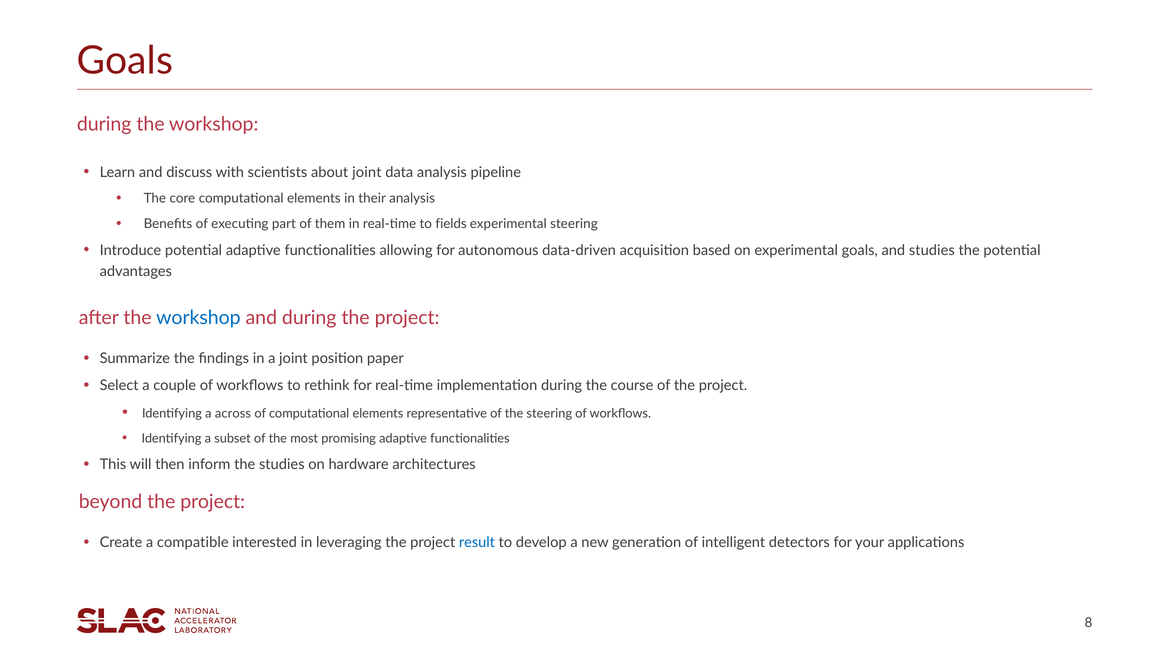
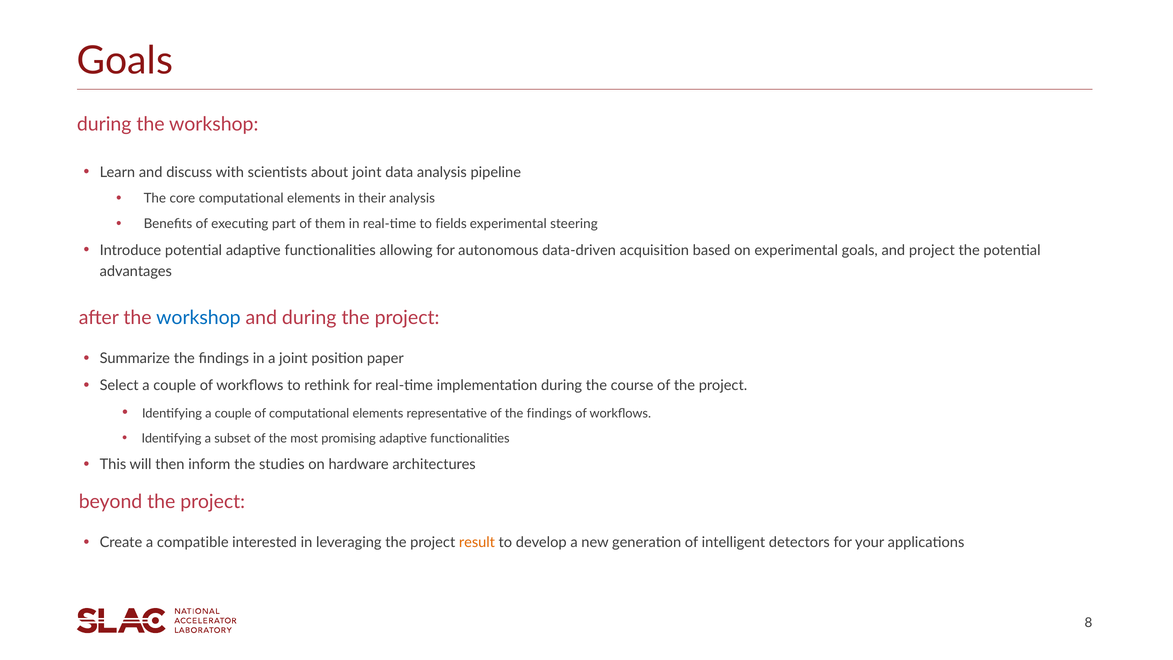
and studies: studies -> project (932, 250)
Identifying a across: across -> couple (233, 413)
of the steering: steering -> findings (549, 413)
result colour: blue -> orange (477, 542)
